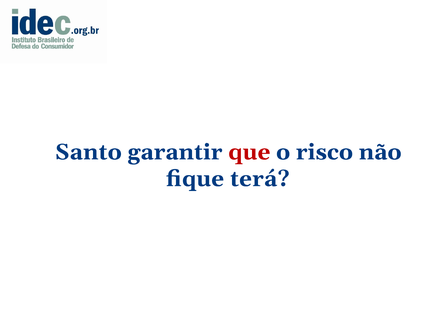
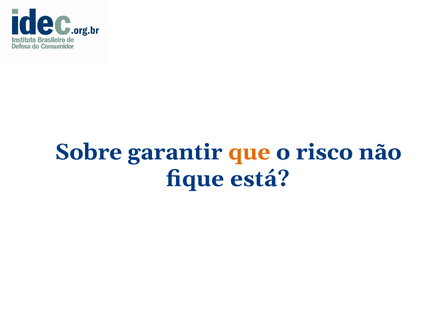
Santo: Santo -> Sobre (89, 152)
que colour: red -> orange (249, 152)
terá: terá -> está (260, 179)
